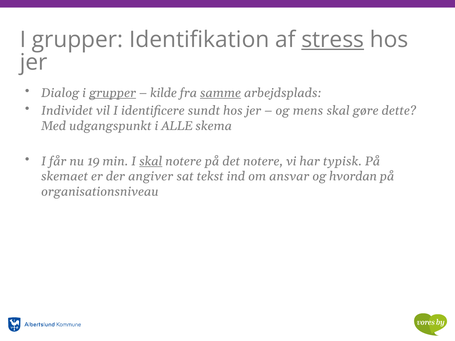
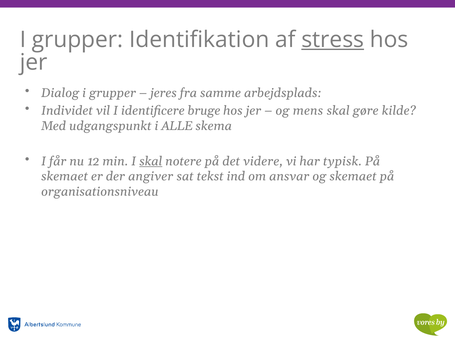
grupper underline: present -> none (113, 93)
kilde: kilde -> jeres (164, 93)
samme underline: present -> none (221, 93)
sundt: sundt -> bruge (204, 111)
dette: dette -> kilde (399, 111)
19: 19 -> 12 (93, 161)
det notere: notere -> videre (263, 161)
og hvordan: hvordan -> skemaet (353, 177)
